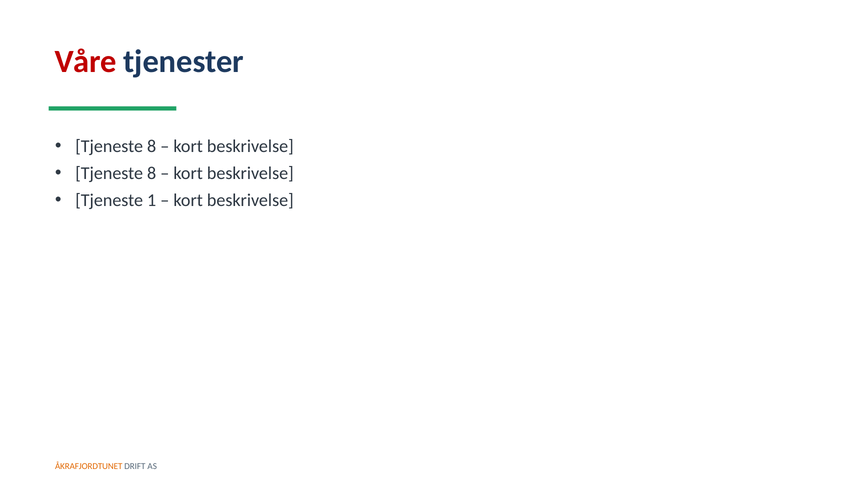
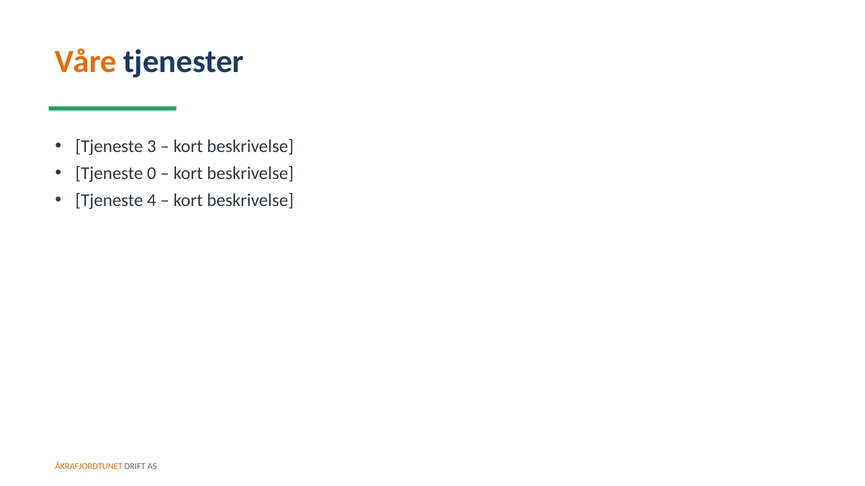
Våre colour: red -> orange (86, 62)
8: 8 -> 3 (152, 147)
8: 8 -> 0 (152, 174)
1: 1 -> 4 (152, 201)
